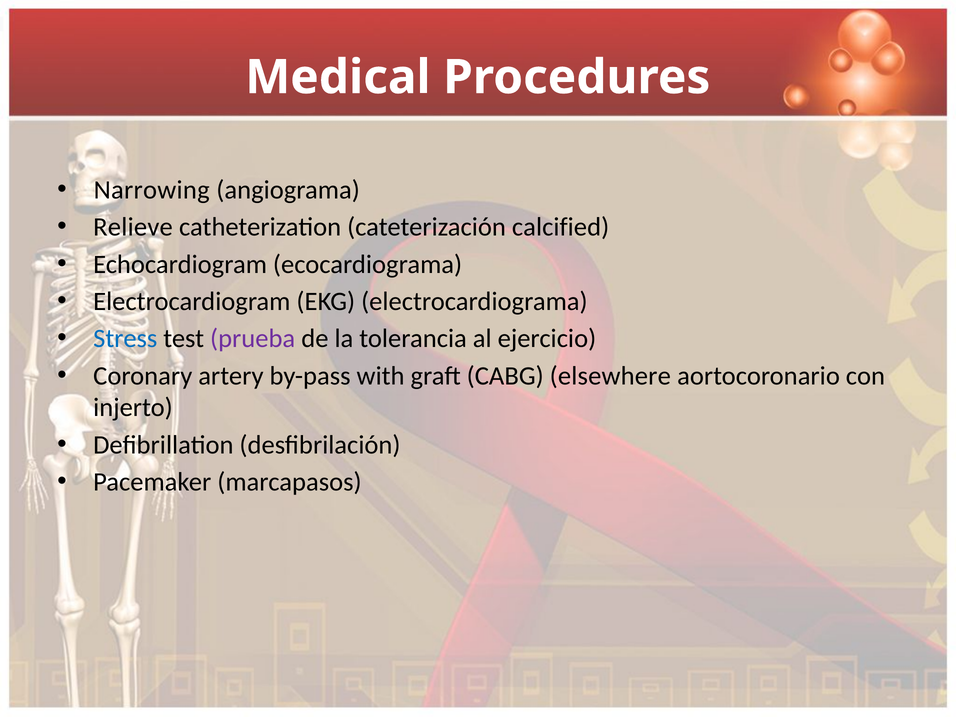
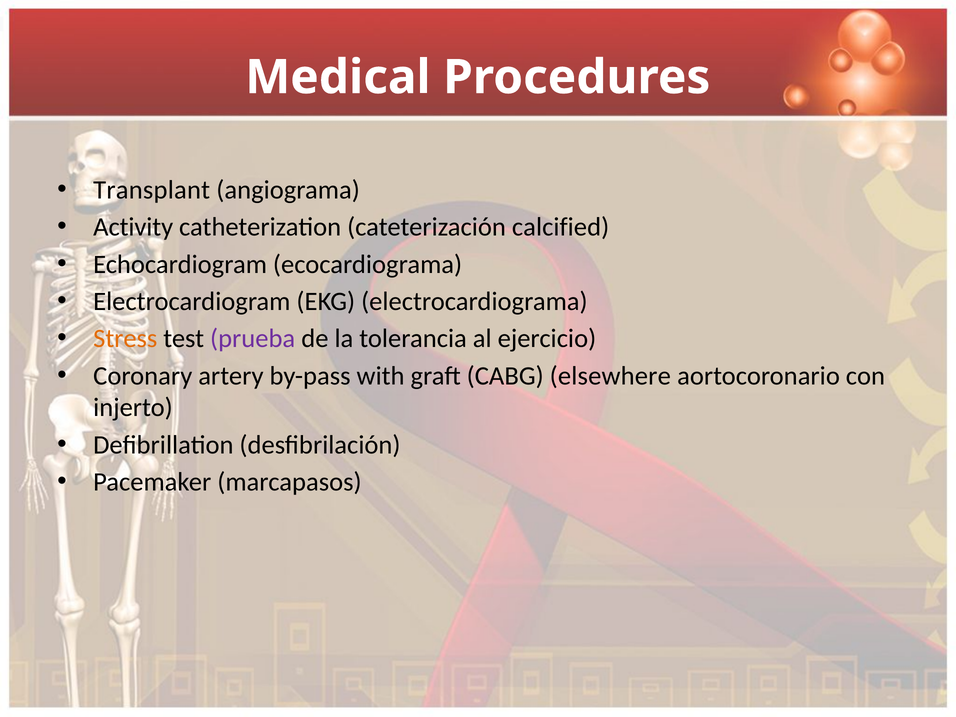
Narrowing: Narrowing -> Transplant (152, 190)
Relieve: Relieve -> Activity (133, 227)
Stress colour: blue -> orange (125, 339)
